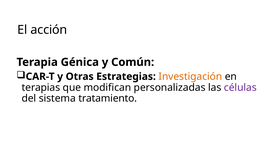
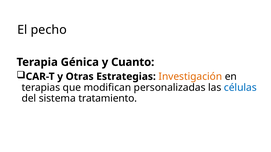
acción: acción -> pecho (49, 30)
Común: Común -> Cuanto (133, 62)
células colour: purple -> blue (240, 88)
